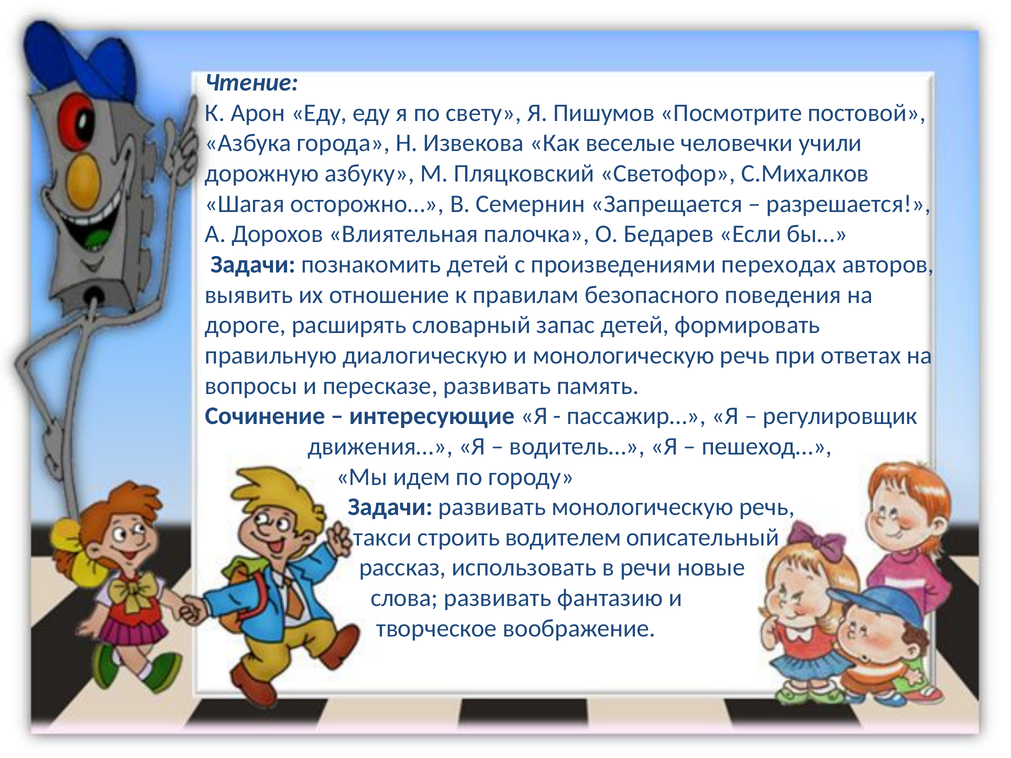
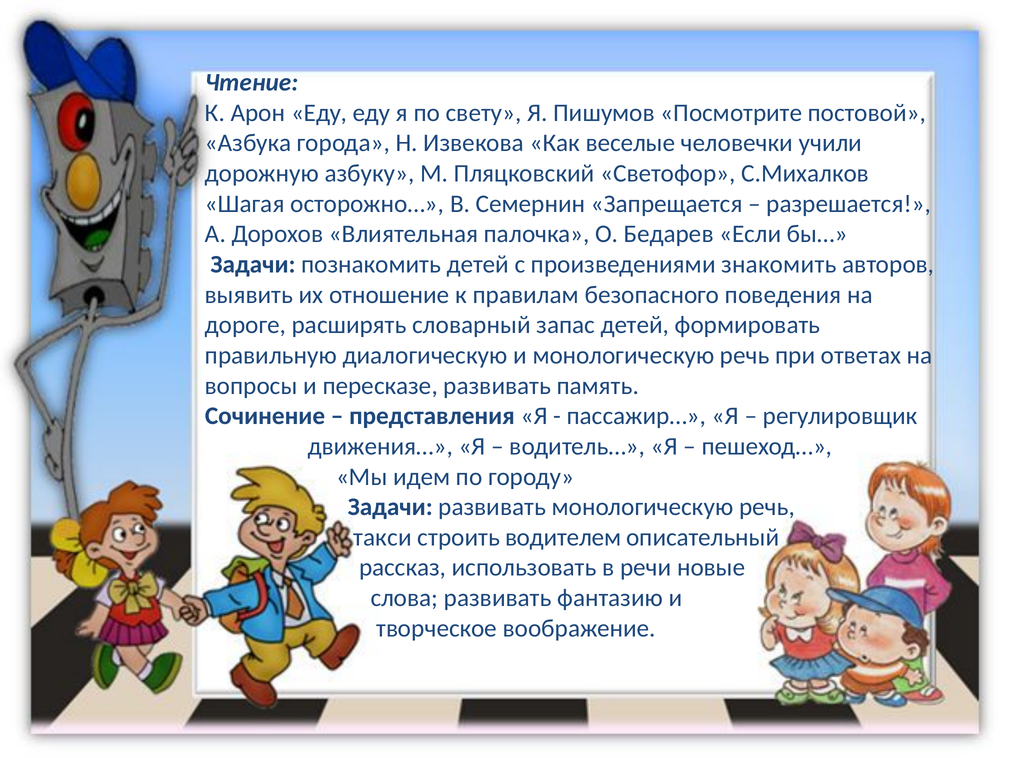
переходах: переходах -> знакомить (779, 265)
интересующие: интересующие -> представления (432, 416)
